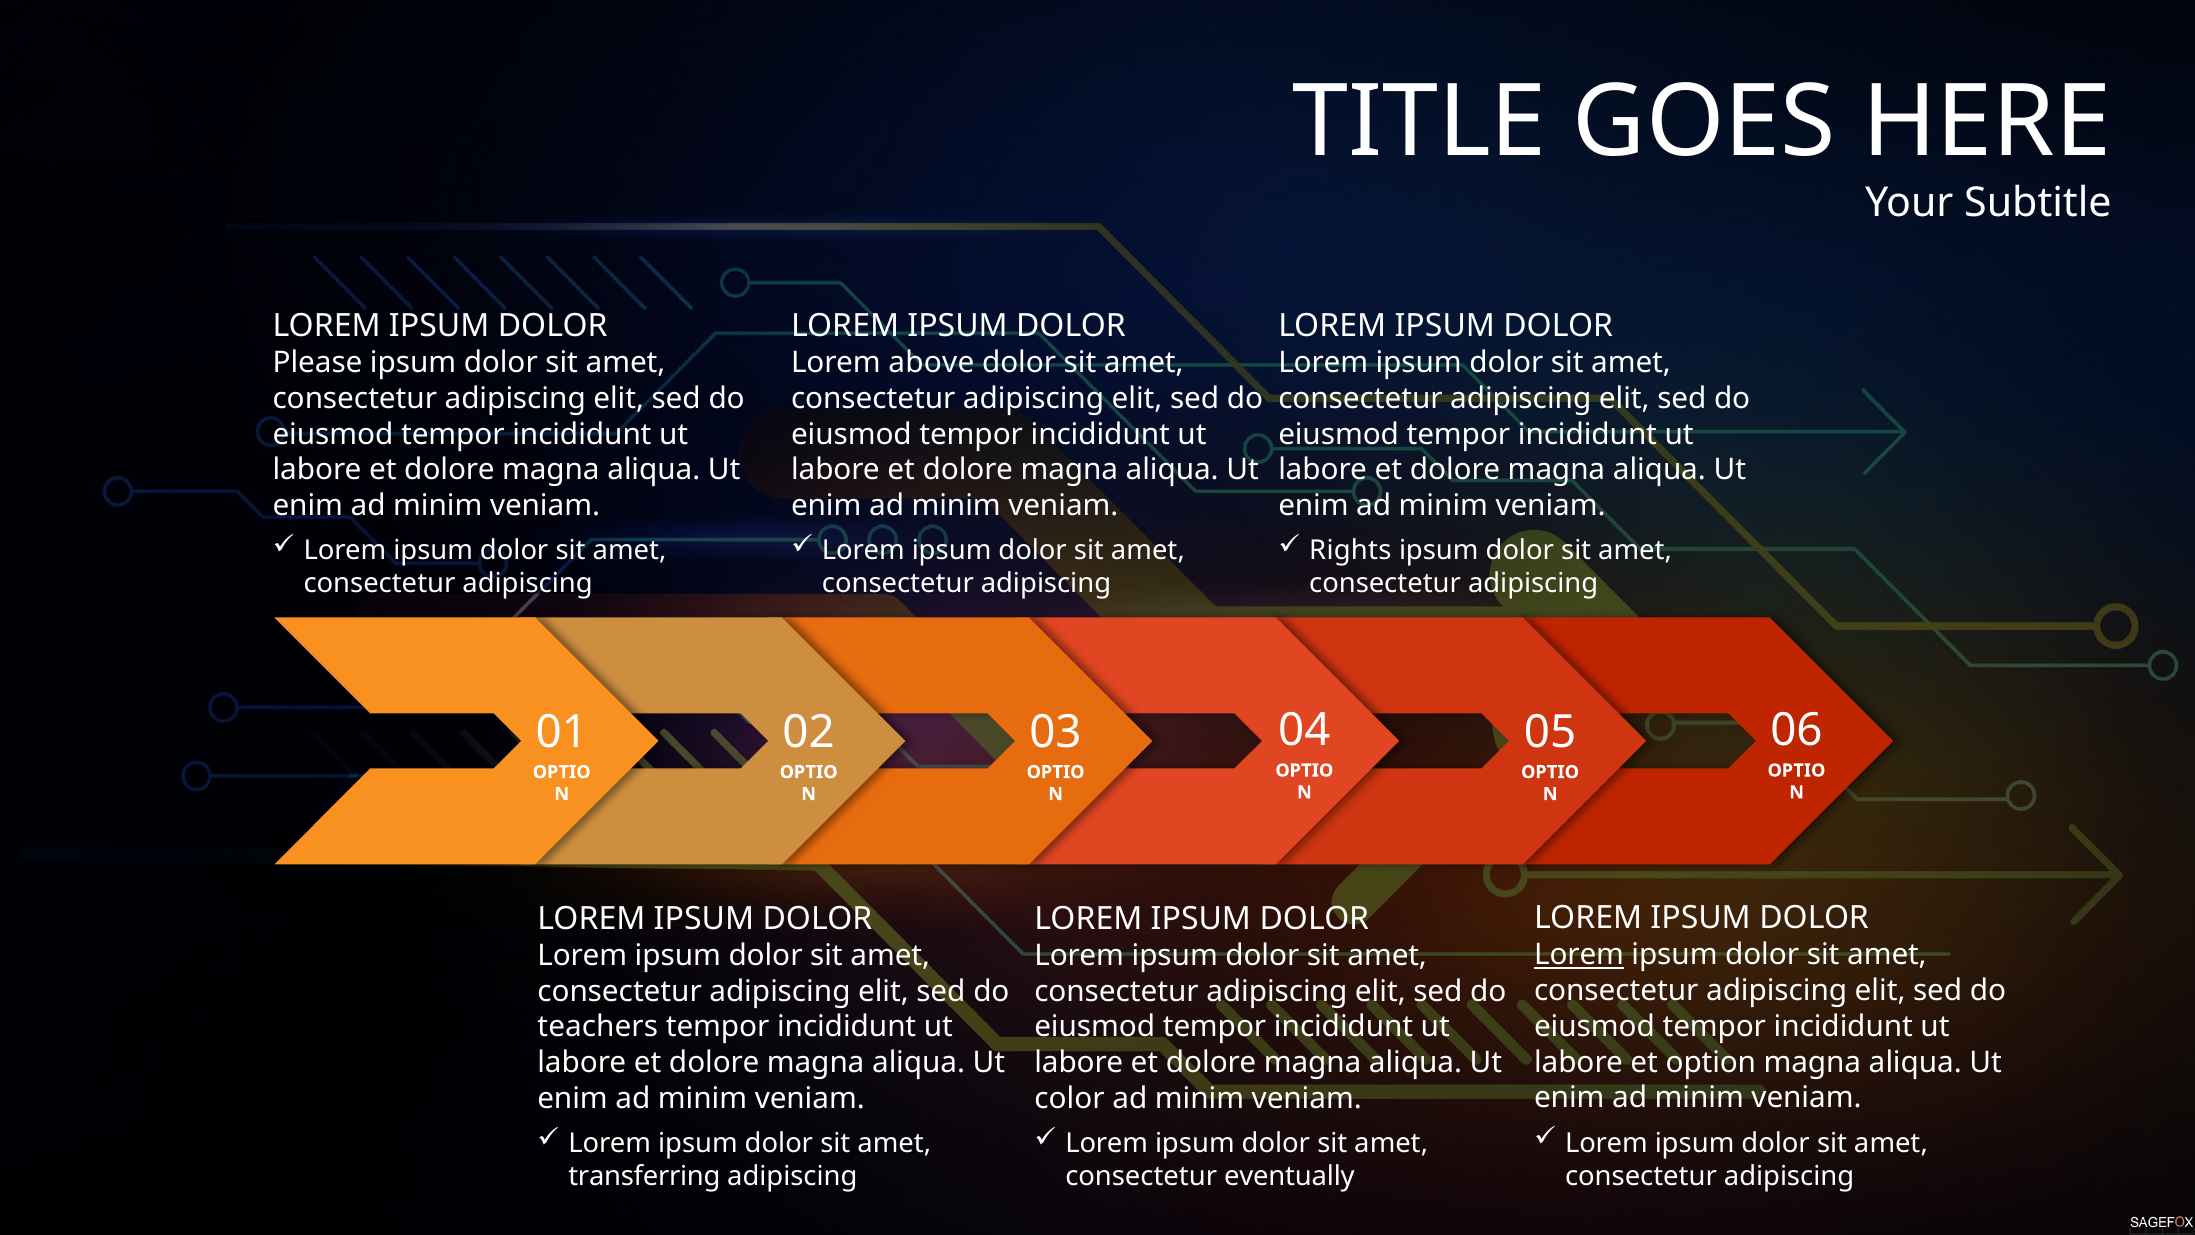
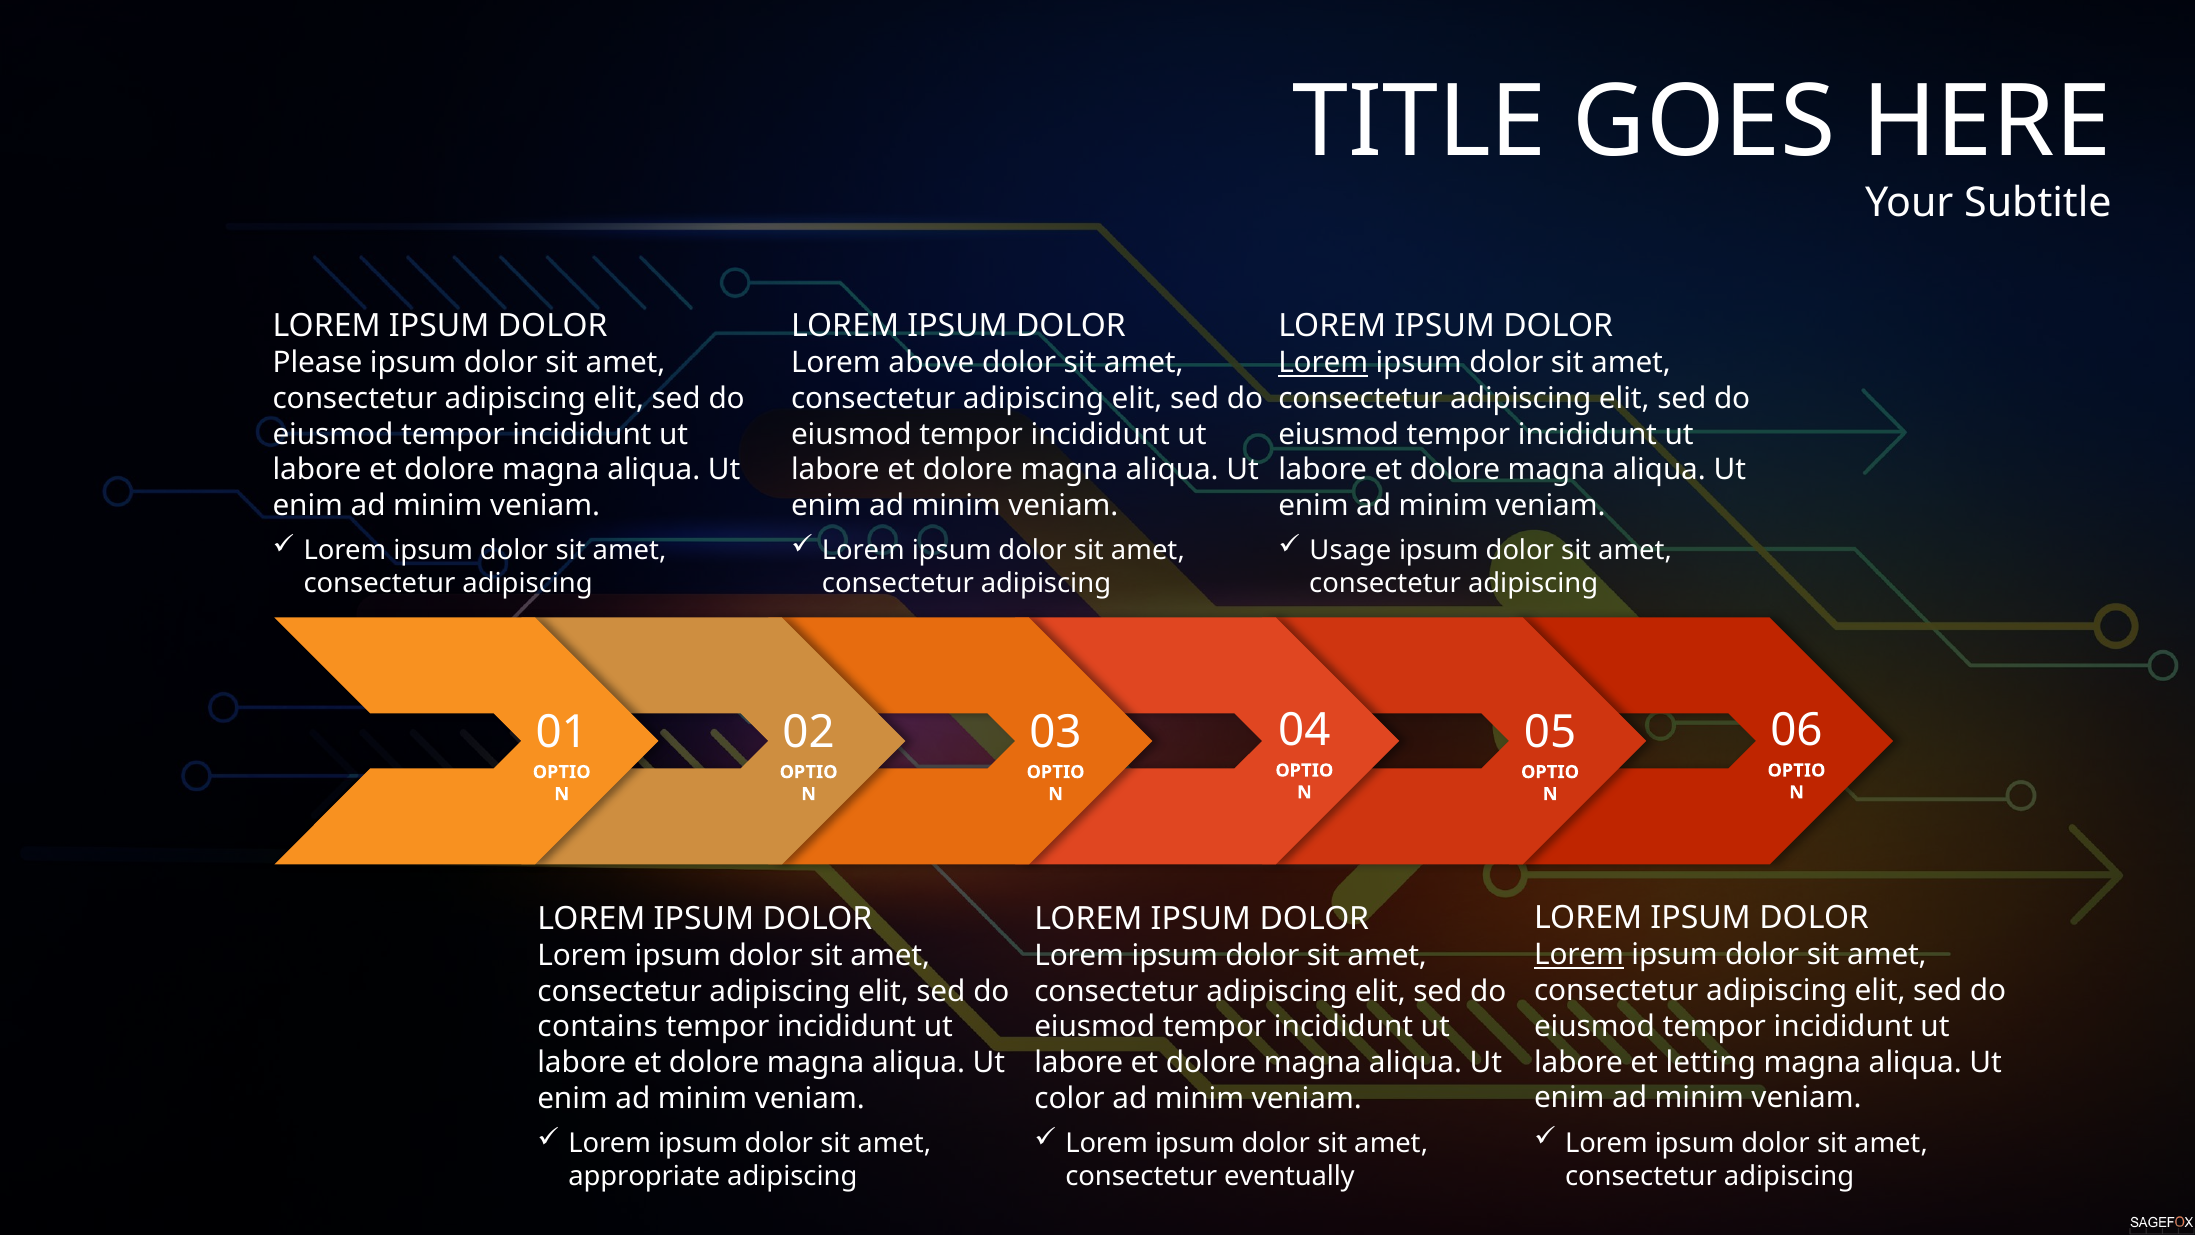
Lorem underline: none -> present (1323, 363)
Rights: Rights -> Usage (1350, 551)
teachers: teachers -> contains (598, 1027)
option: option -> letting (1711, 1062)
transferring: transferring -> appropriate (644, 1176)
